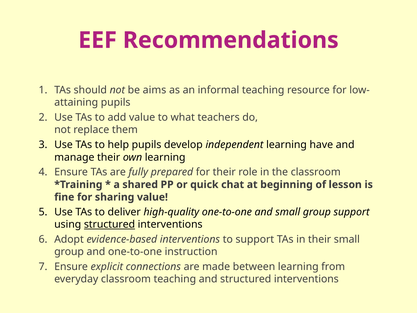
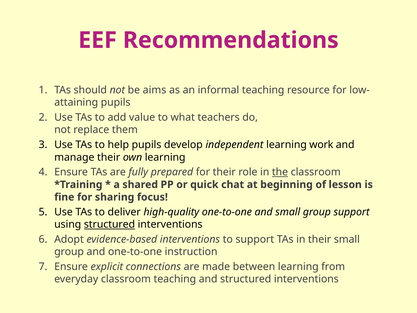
have: have -> work (321, 145)
the underline: none -> present (280, 172)
sharing value: value -> focus (152, 197)
